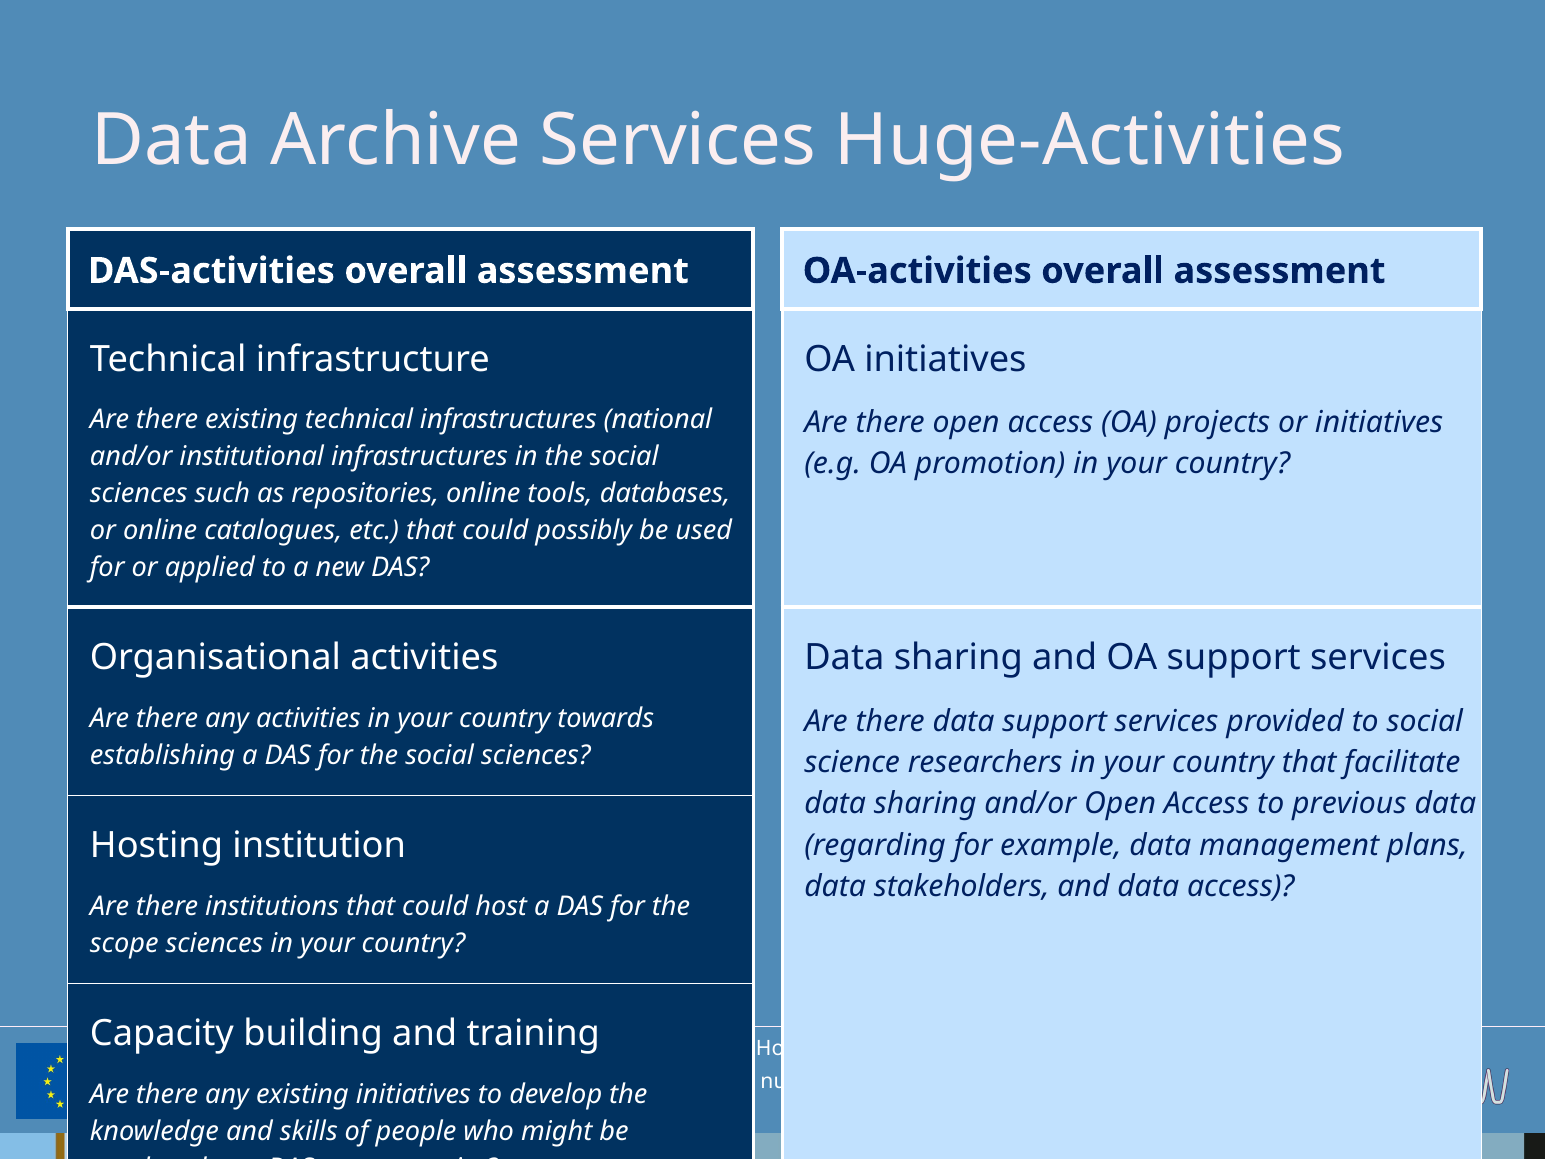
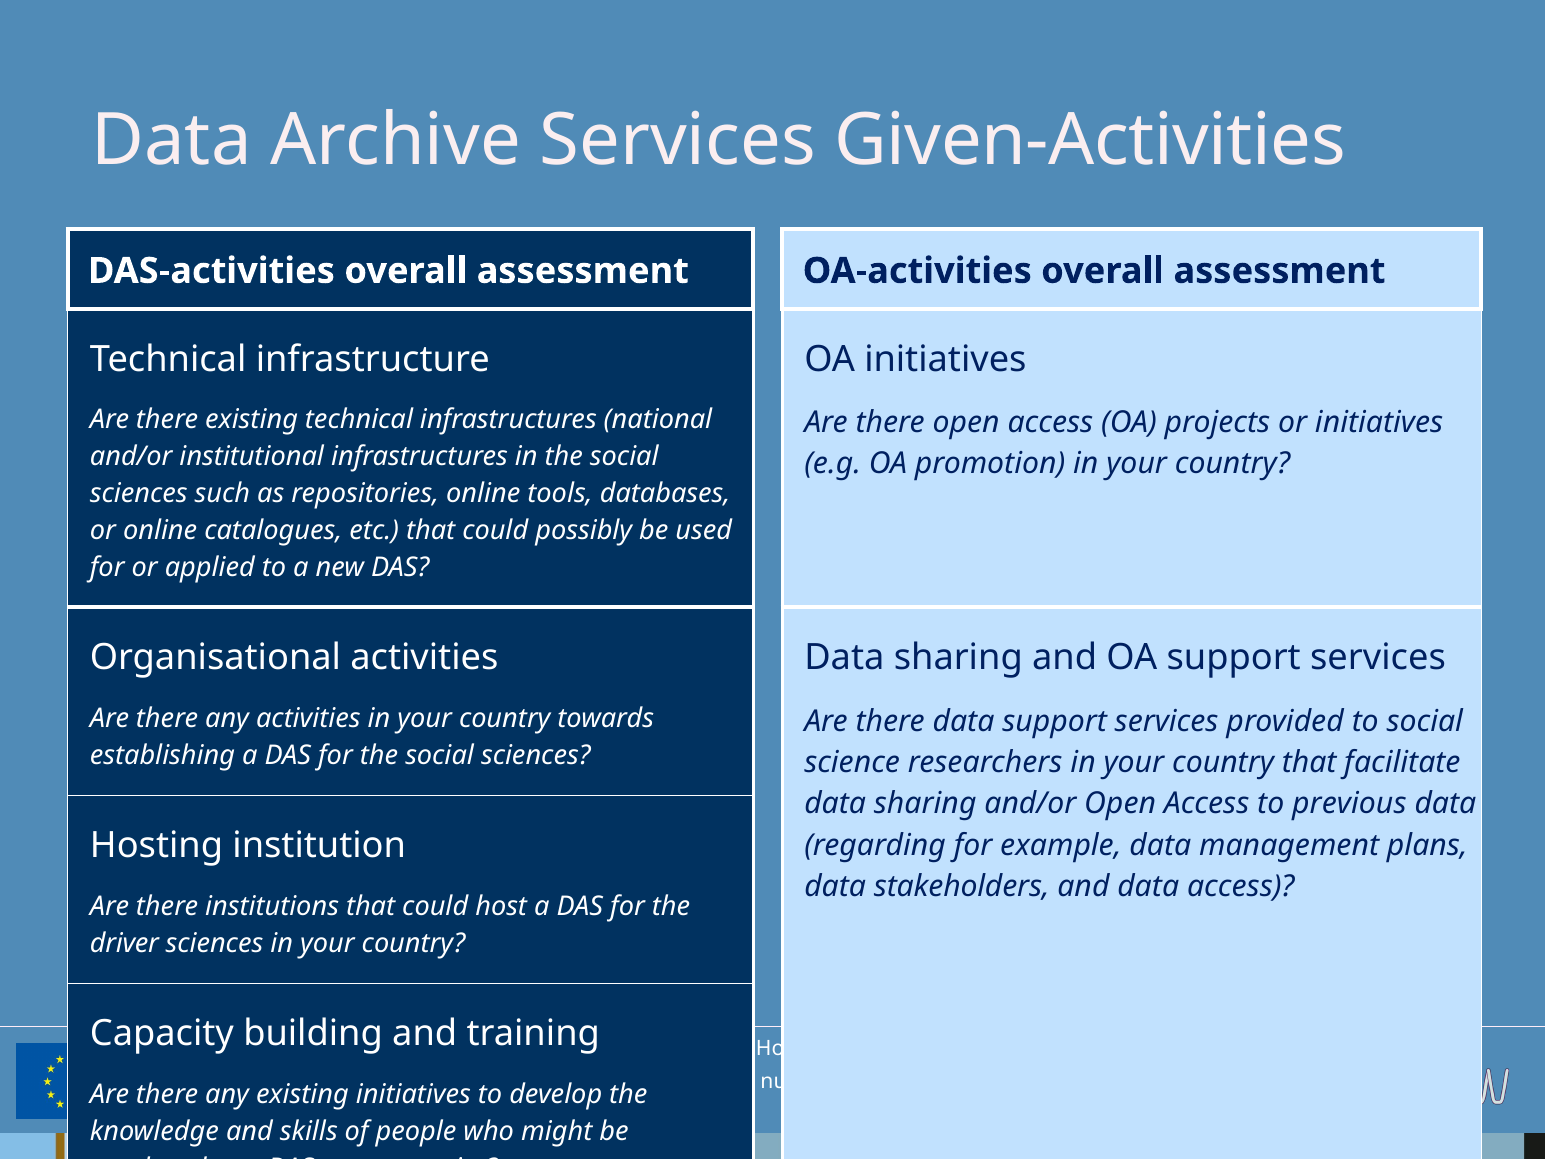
Huge-Activities: Huge-Activities -> Given-Activities (1090, 140)
scope: scope -> driver (124, 943)
